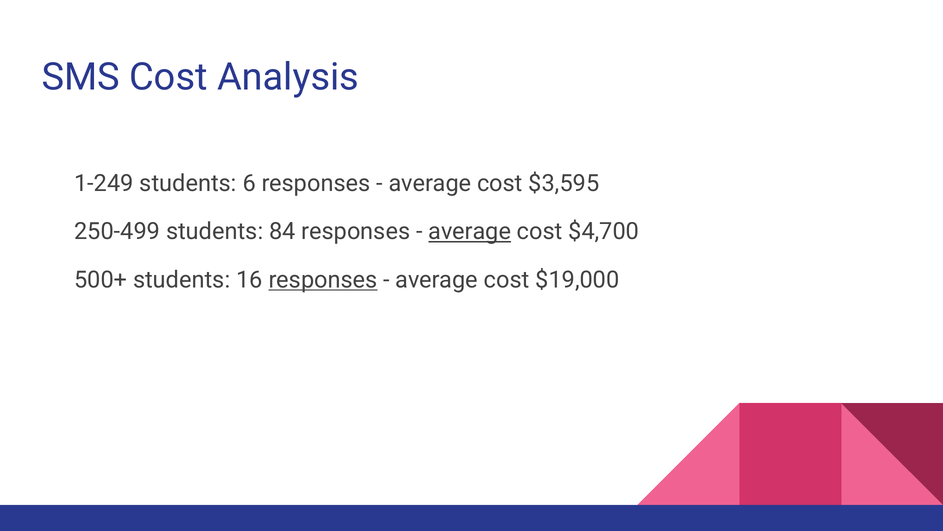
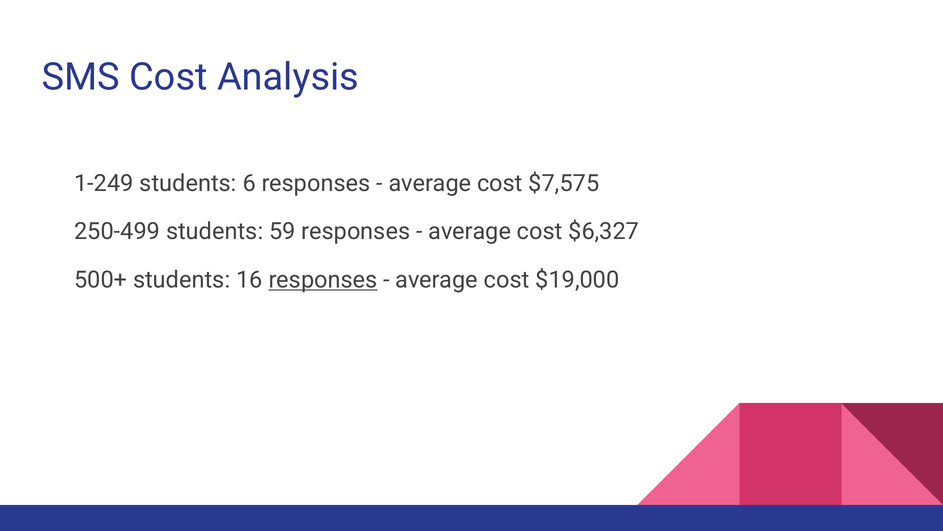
$3,595: $3,595 -> $7,575 (564, 183)
84: 84 -> 59 (282, 231)
average underline: present -> none (470, 231)
$4,700: $4,700 -> $6,327 (604, 231)
